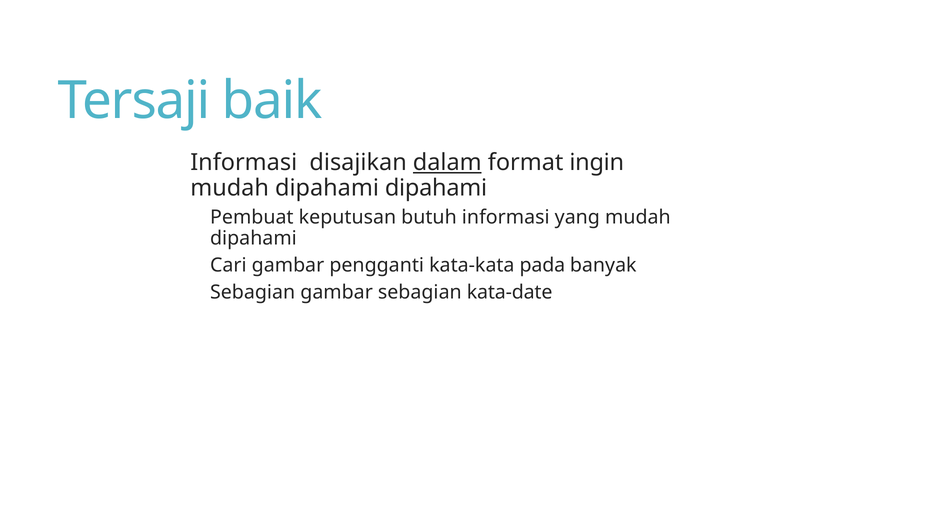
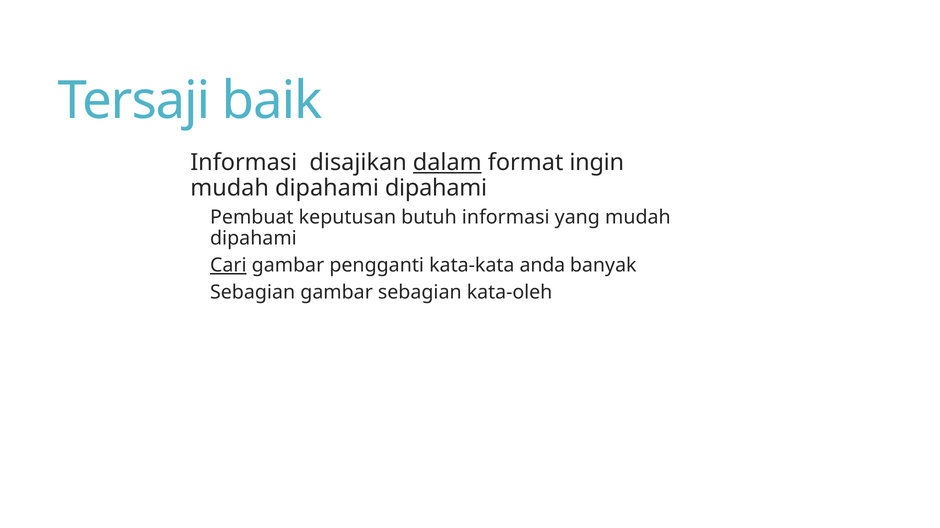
Cari underline: none -> present (228, 266)
pada: pada -> anda (542, 266)
kata-date: kata-date -> kata-oleh (510, 293)
